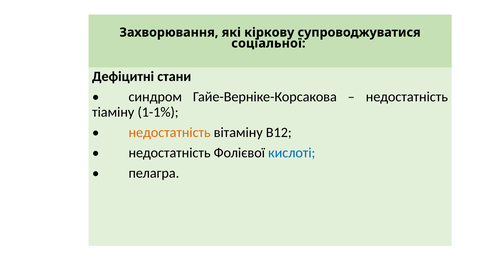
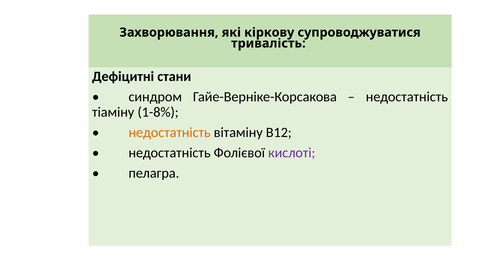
соціальної: соціальної -> тривалість (268, 43)
1-1%: 1-1% -> 1-8% (158, 112)
кислоті colour: blue -> purple (292, 153)
